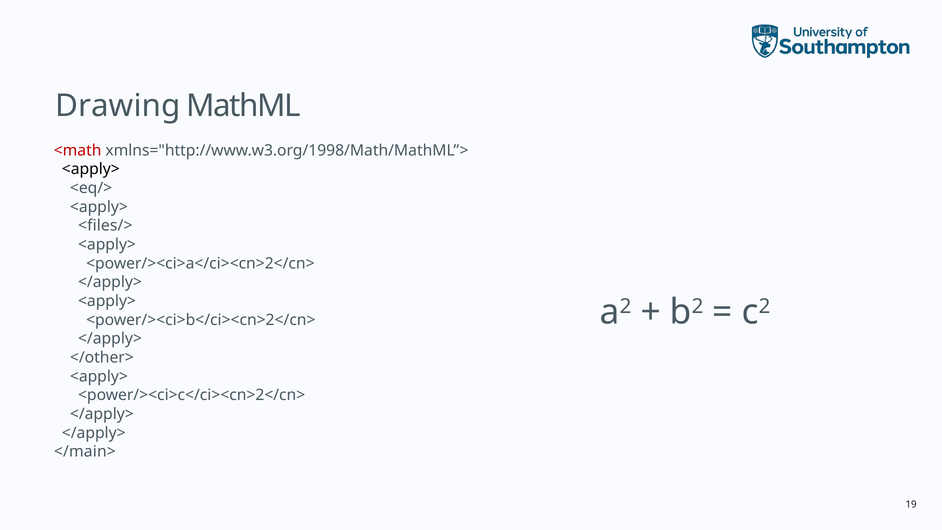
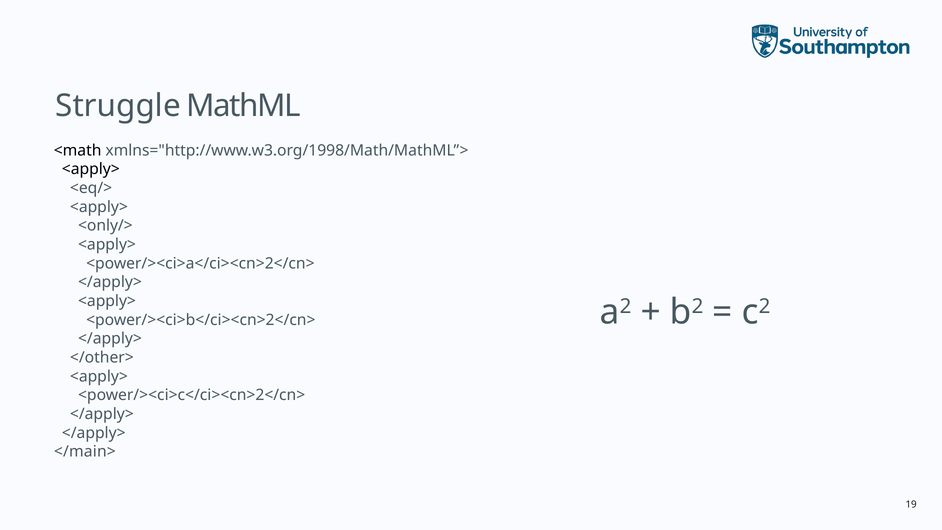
Drawing: Drawing -> Struggle (118, 106)
<math colour: red -> black (78, 150)
<files/>: <files/> -> <only/> (105, 226)
